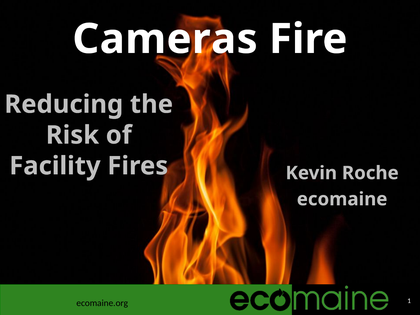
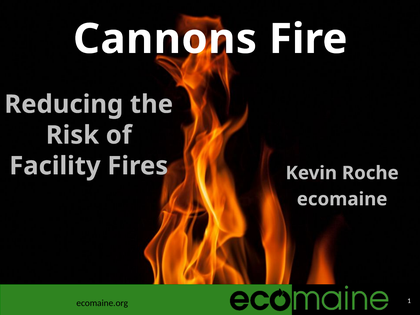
Cameras: Cameras -> Cannons (165, 39)
